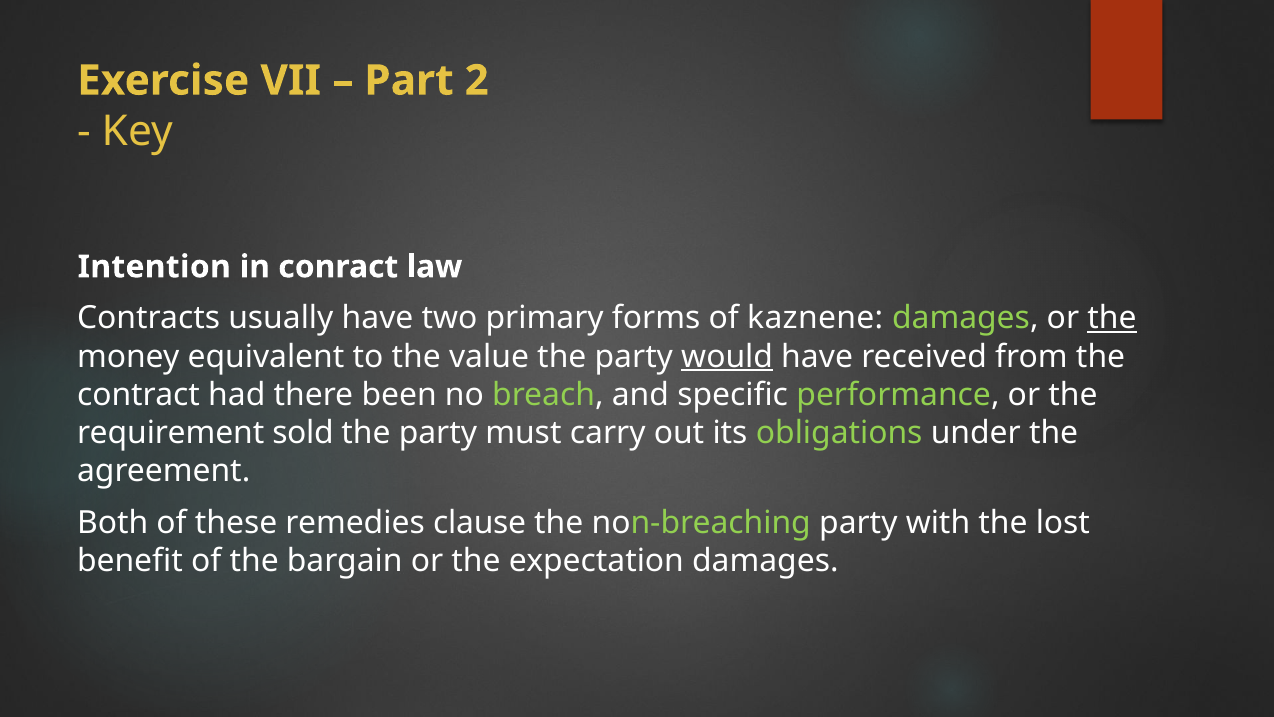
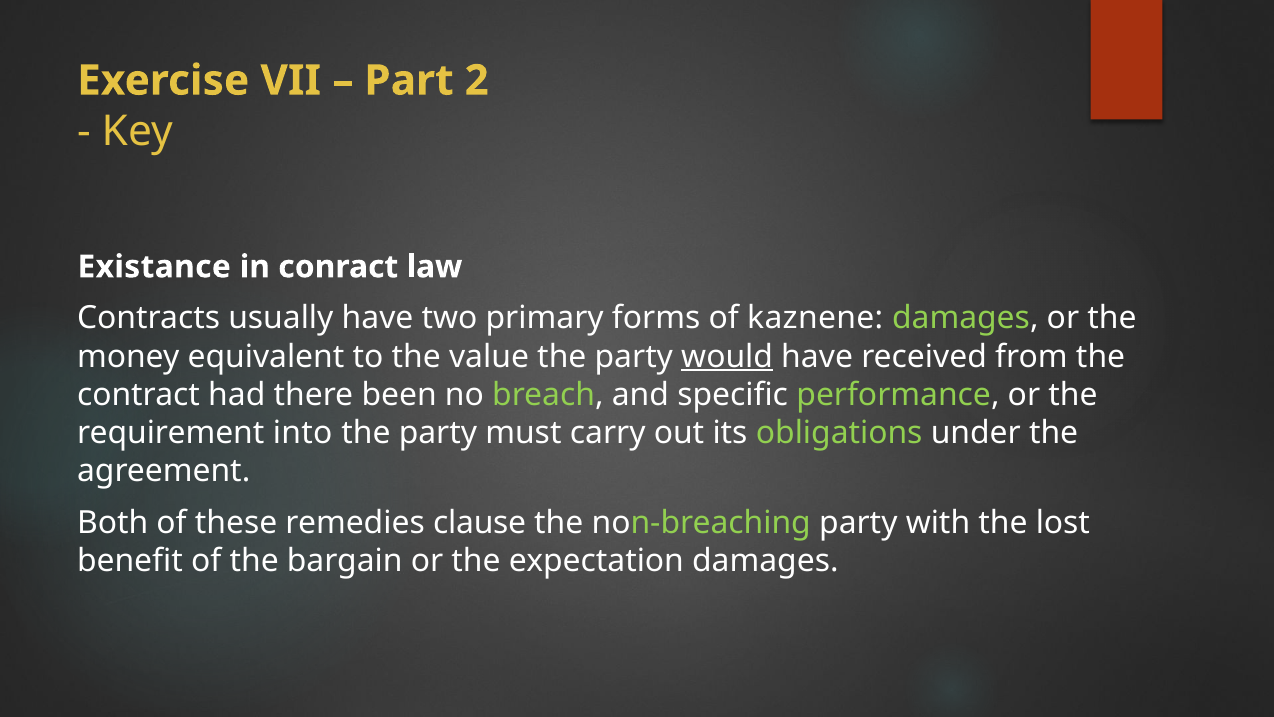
Intention: Intention -> Existance (154, 267)
the underline: present -> none (1112, 318)
sold: sold -> into (303, 433)
